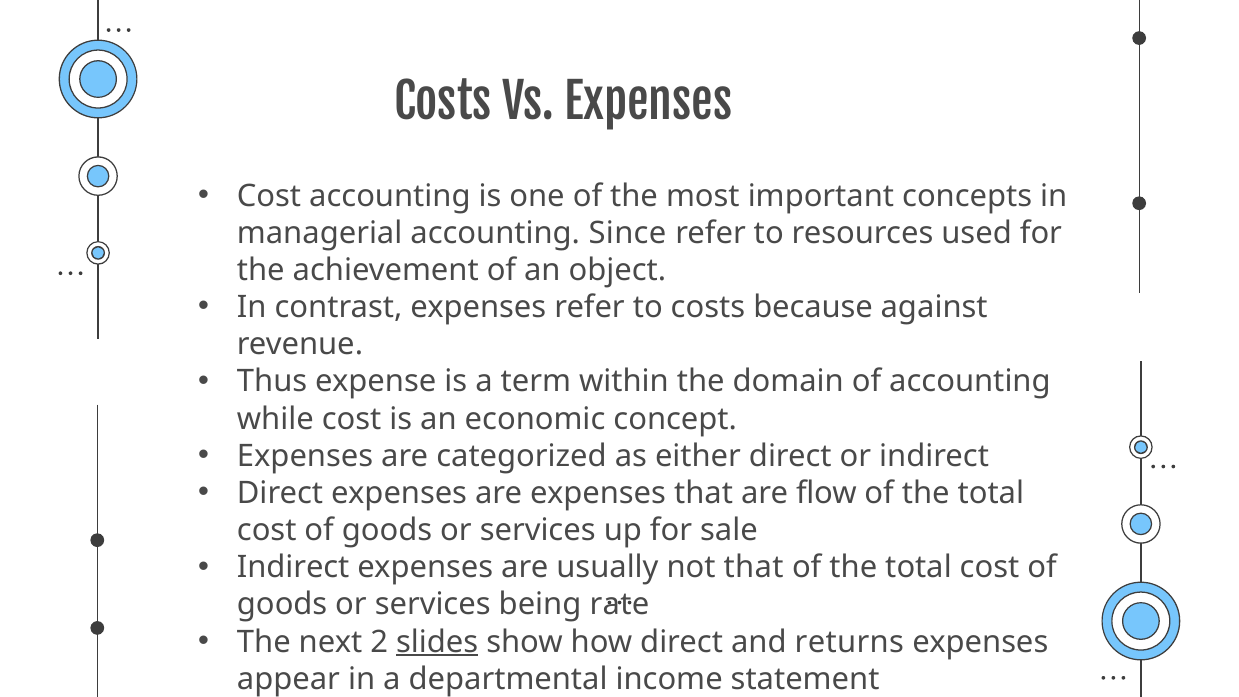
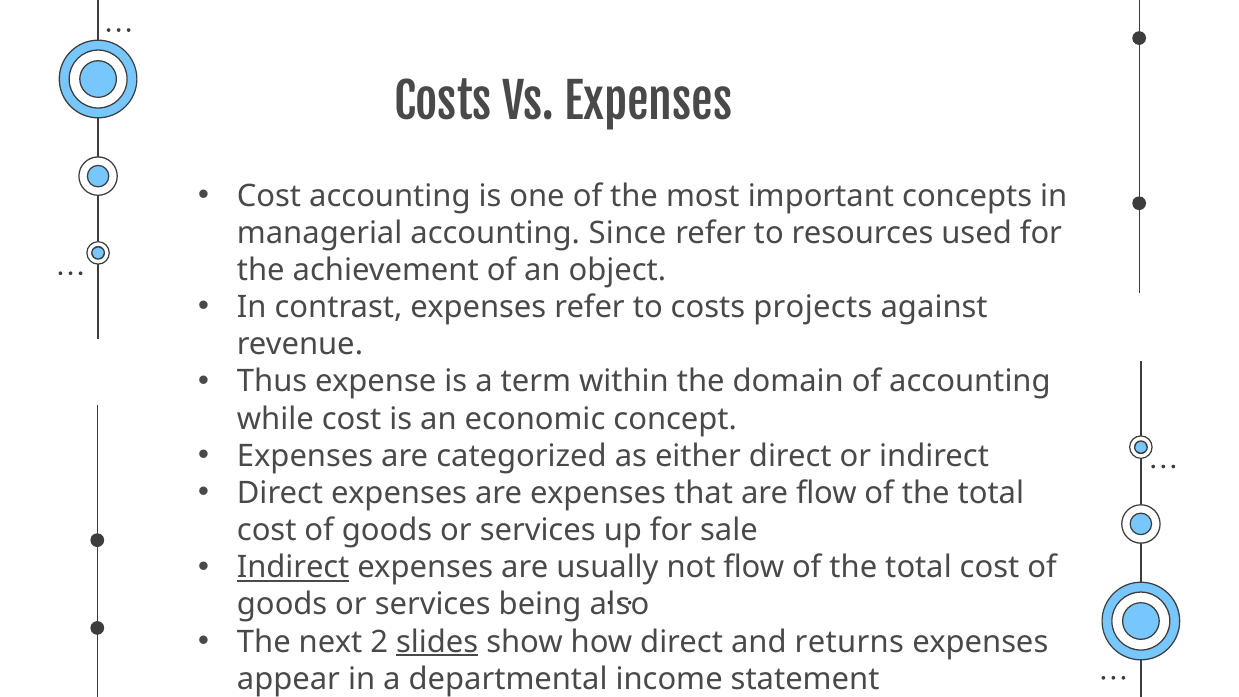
because: because -> projects (813, 307)
Indirect underline: none -> present (293, 567)
not that: that -> flow (754, 567)
rate: rate -> also (620, 605)
